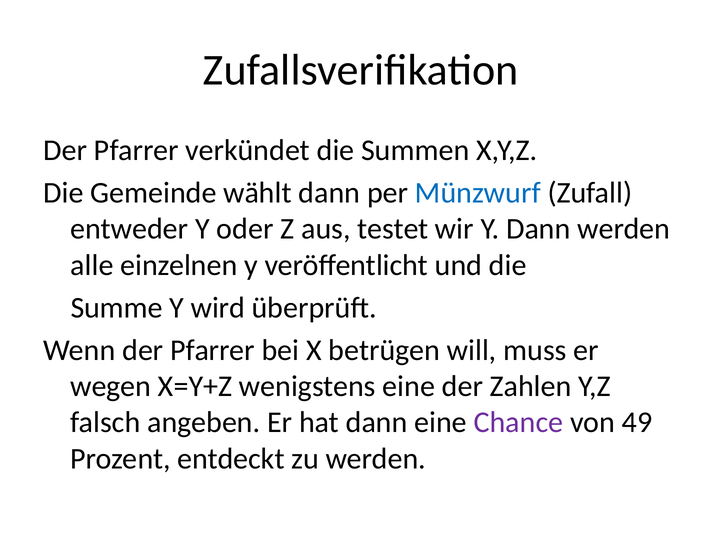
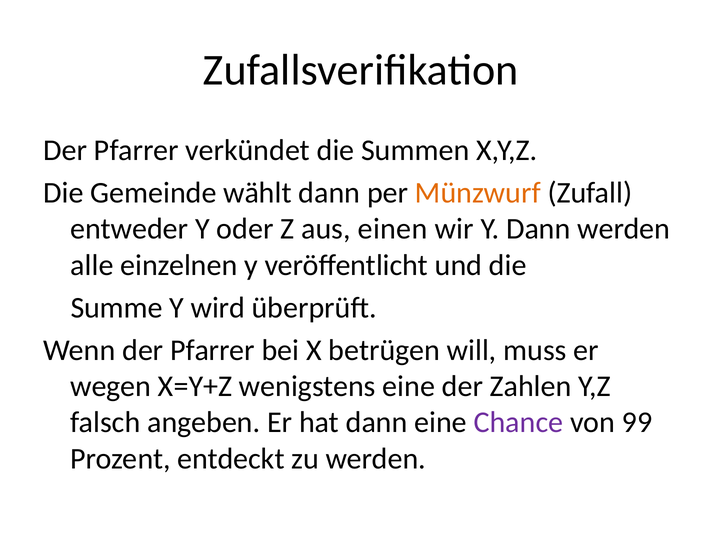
Münzwurf colour: blue -> orange (478, 193)
testet: testet -> einen (393, 229)
49: 49 -> 99 (637, 422)
